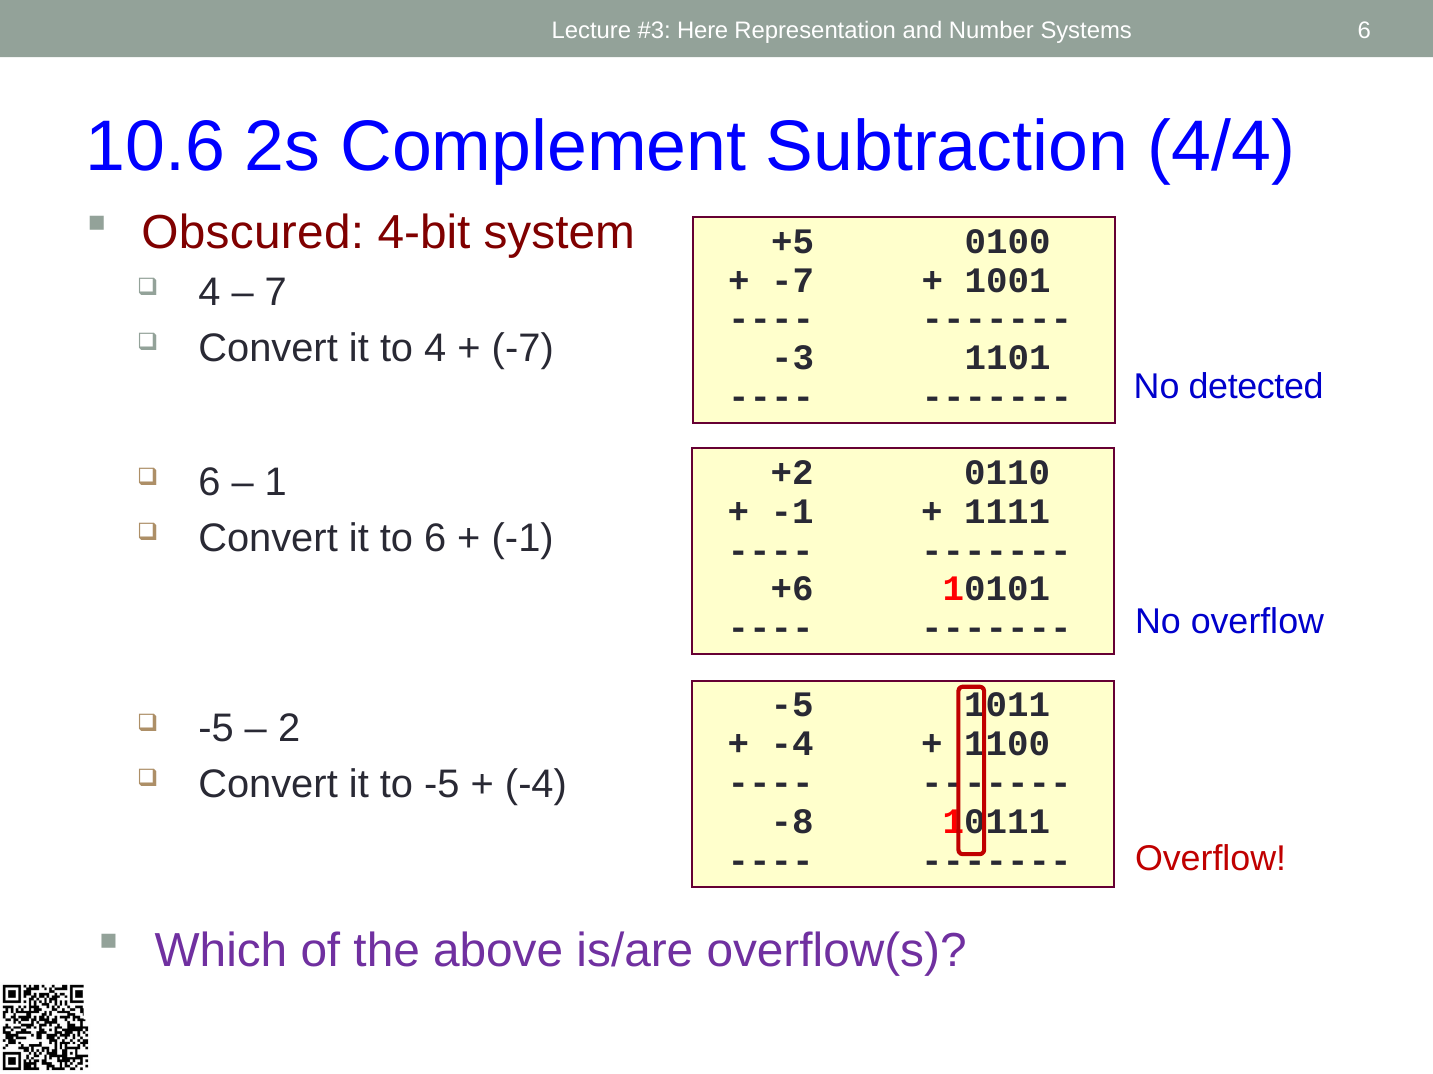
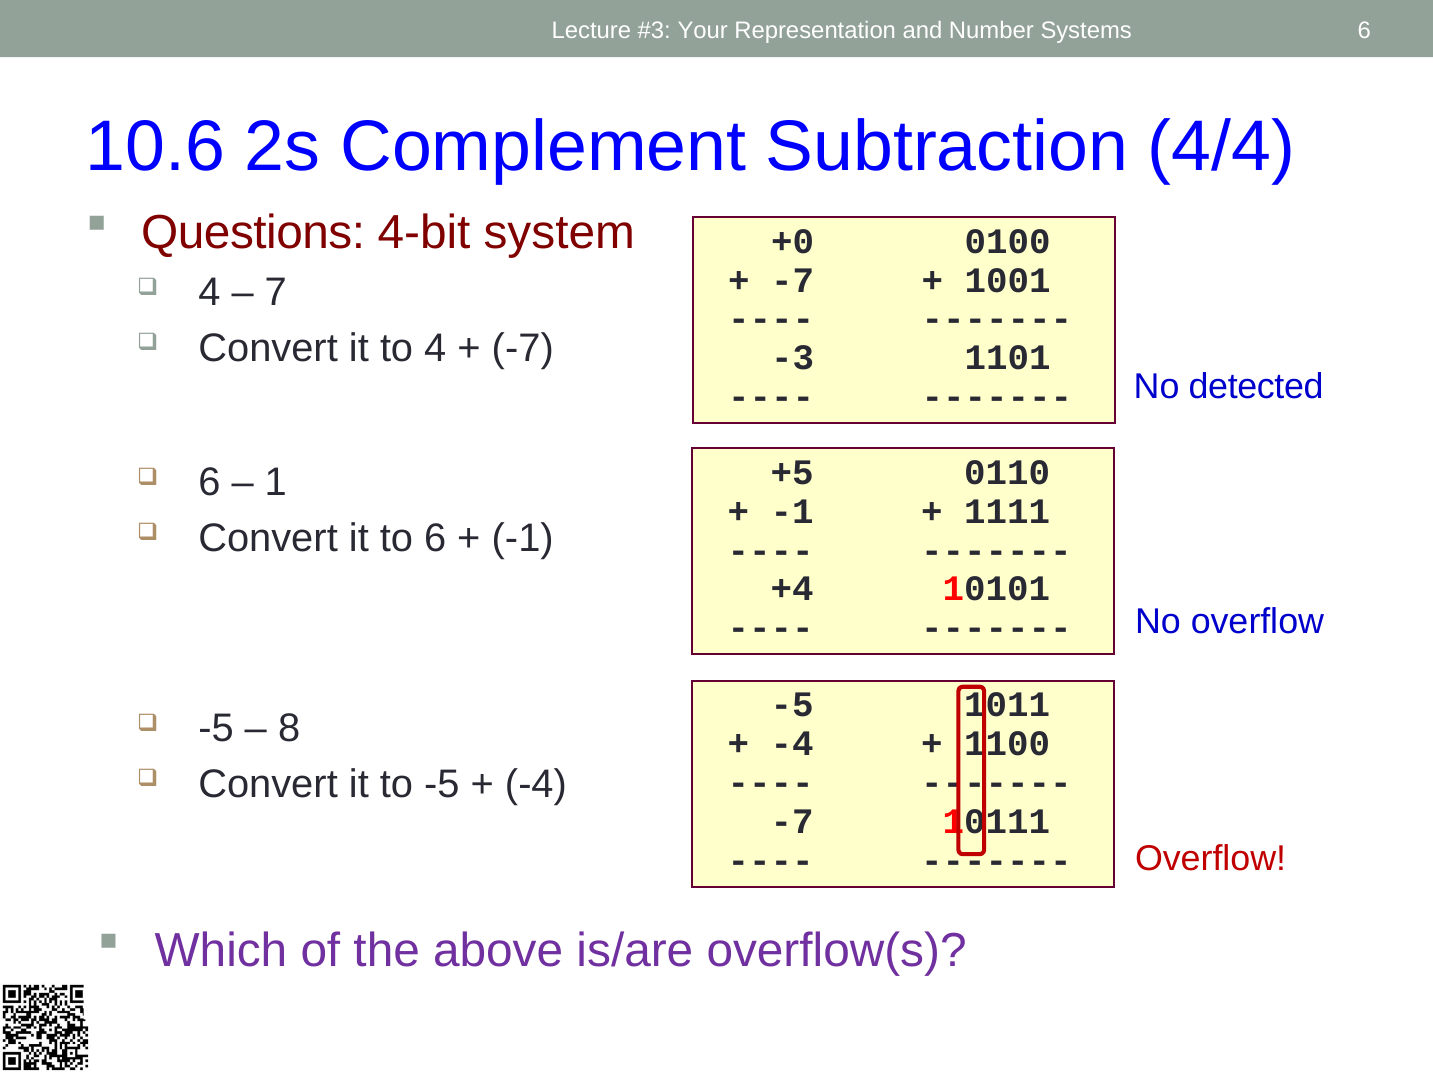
Here: Here -> Your (703, 30)
Obscured: Obscured -> Questions (253, 233)
+5: +5 -> +0 (793, 241)
+2: +2 -> +5 (792, 473)
+6: +6 -> +4 (792, 590)
2: 2 -> 8 (289, 729)
-8: -8 -> -7 (792, 822)
